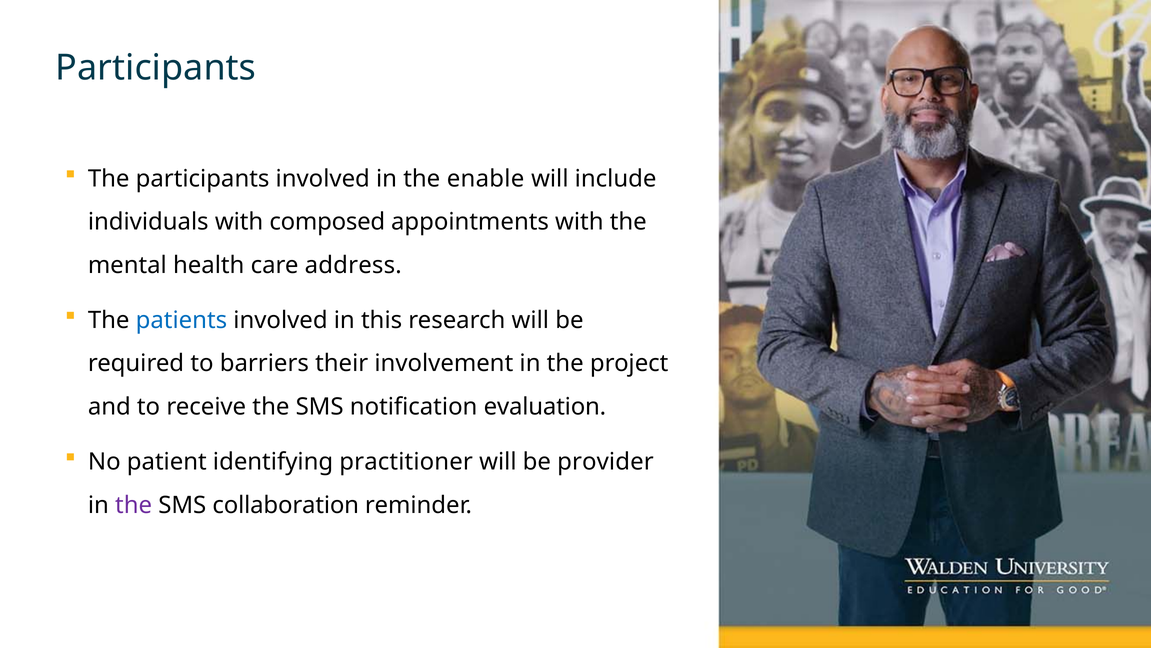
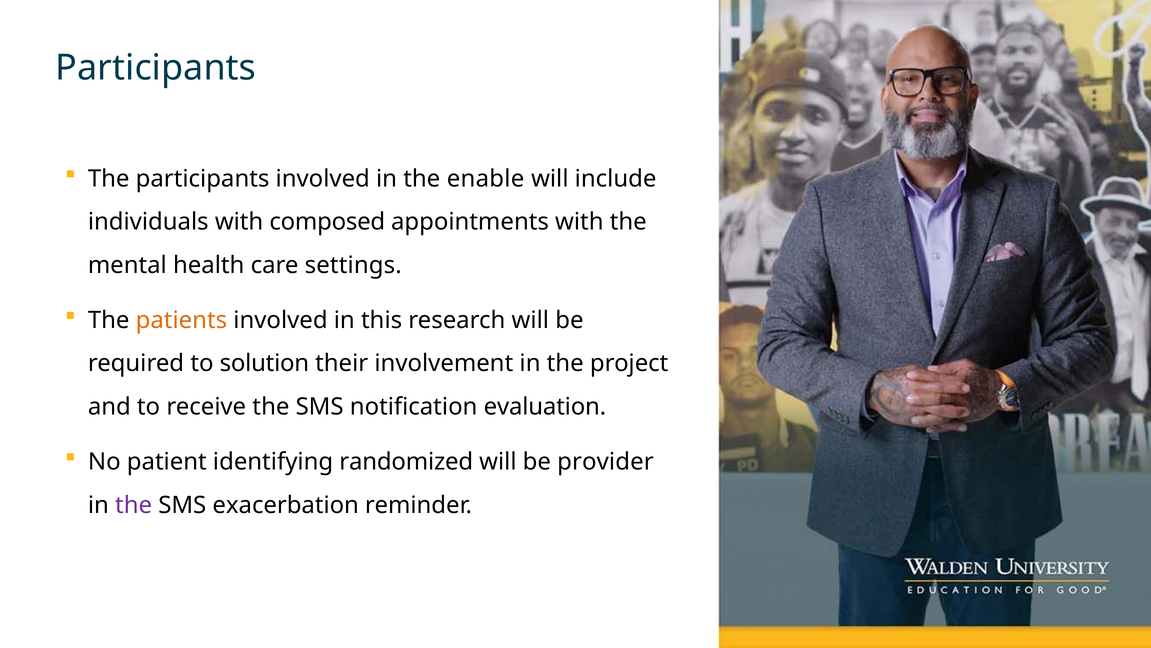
address: address -> settings (353, 265)
patients colour: blue -> orange (181, 320)
barriers: barriers -> solution (264, 363)
practitioner: practitioner -> randomized (406, 462)
collaboration: collaboration -> exacerbation (286, 505)
